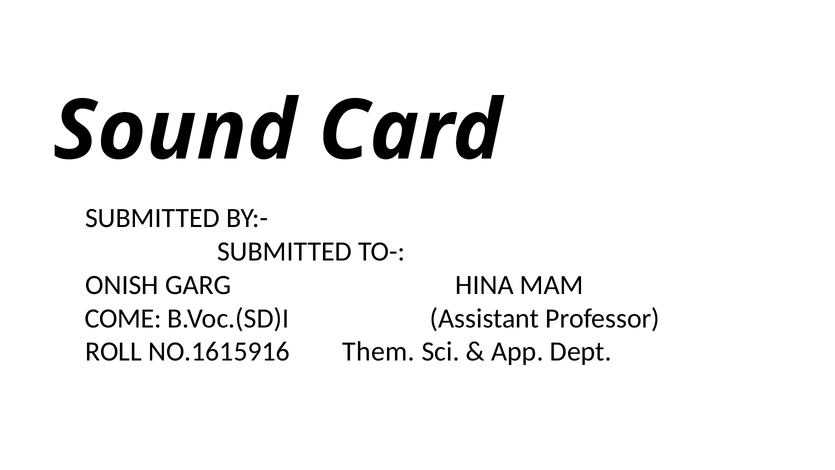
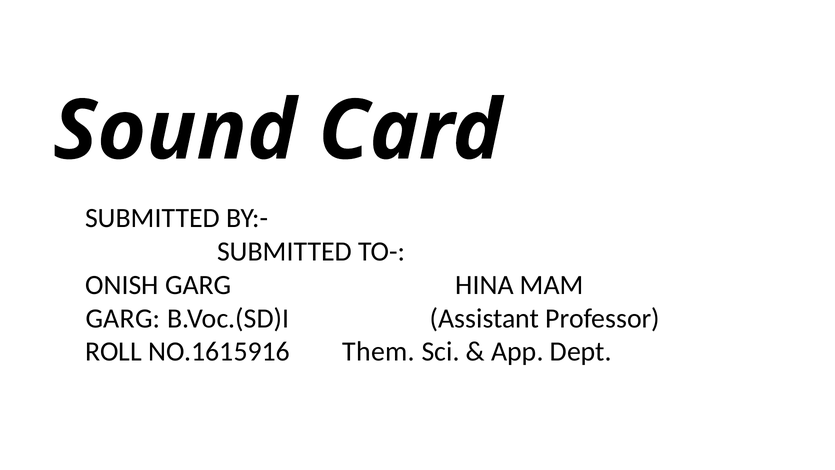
COME: COME -> GARG (123, 318)
